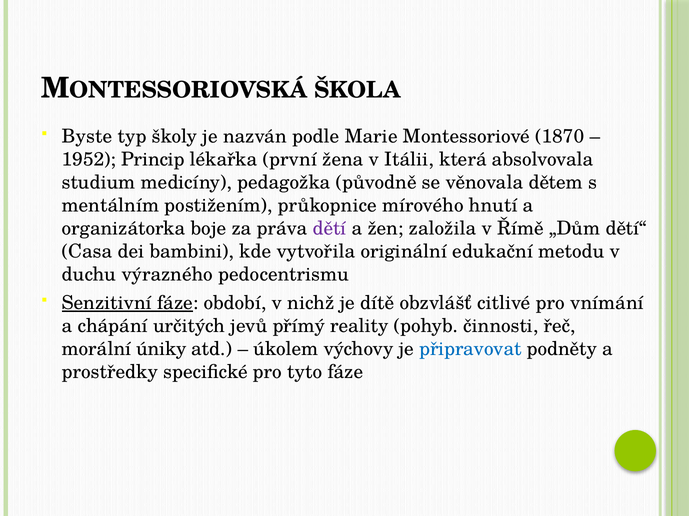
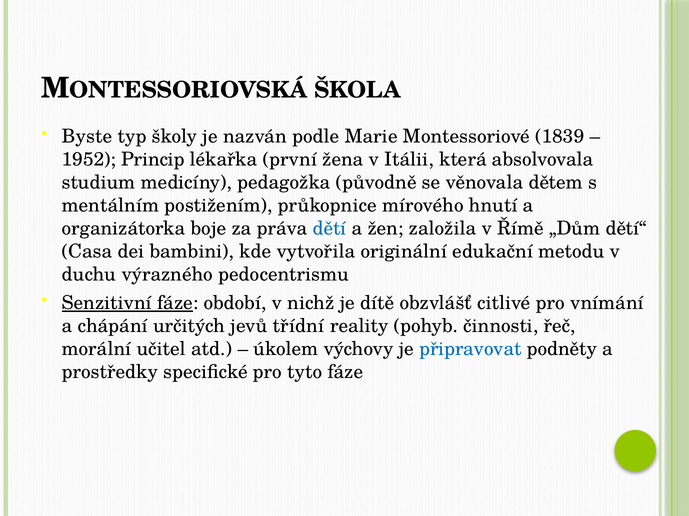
1870: 1870 -> 1839 (560, 137)
dětí colour: purple -> blue (330, 229)
přímý: přímý -> třídní (299, 326)
úniky: úniky -> učitel (161, 349)
